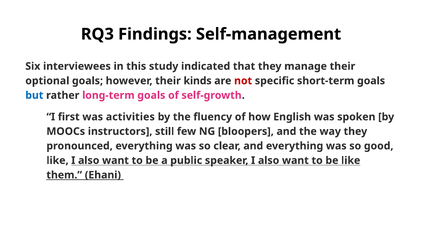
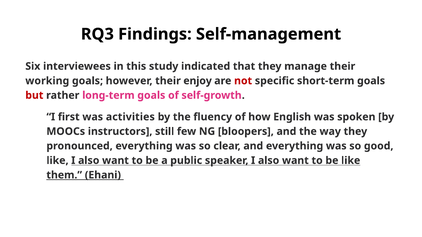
optional: optional -> working (47, 81)
kinds: kinds -> enjoy (198, 81)
but colour: blue -> red (34, 95)
